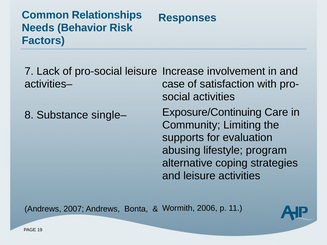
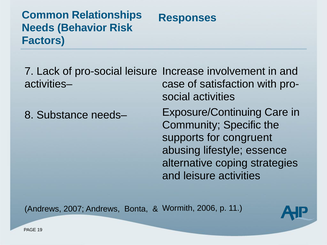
single–: single– -> needs– (109, 115)
Limiting: Limiting -> Specific (242, 125)
evaluation: evaluation -> congruent (248, 138)
program: program -> essence (266, 150)
